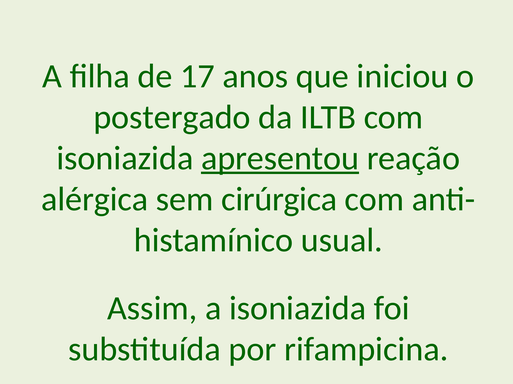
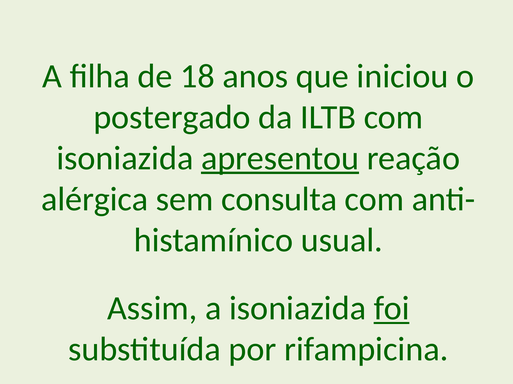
17: 17 -> 18 (198, 76)
cirúrgica: cirúrgica -> consulta (279, 200)
foi underline: none -> present (392, 309)
